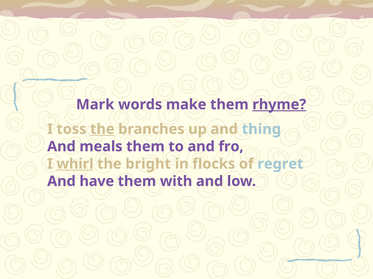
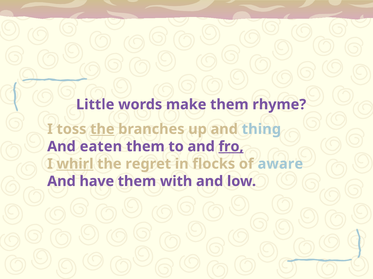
Mark: Mark -> Little (95, 105)
rhyme underline: present -> none (279, 105)
meals: meals -> eaten (101, 147)
fro underline: none -> present (231, 147)
bright: bright -> regret (148, 164)
regret: regret -> aware (280, 164)
